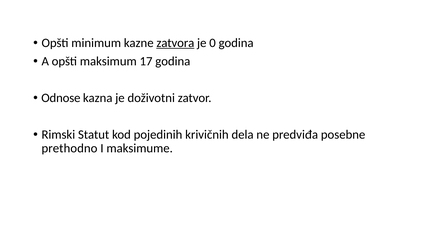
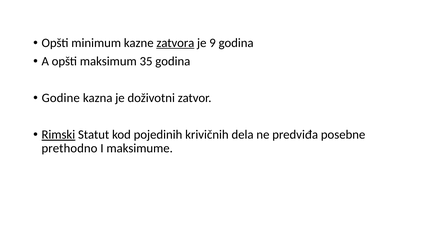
0: 0 -> 9 (212, 43)
17: 17 -> 35 (146, 61)
Odnose: Odnose -> Godine (61, 98)
Rimski underline: none -> present (58, 135)
